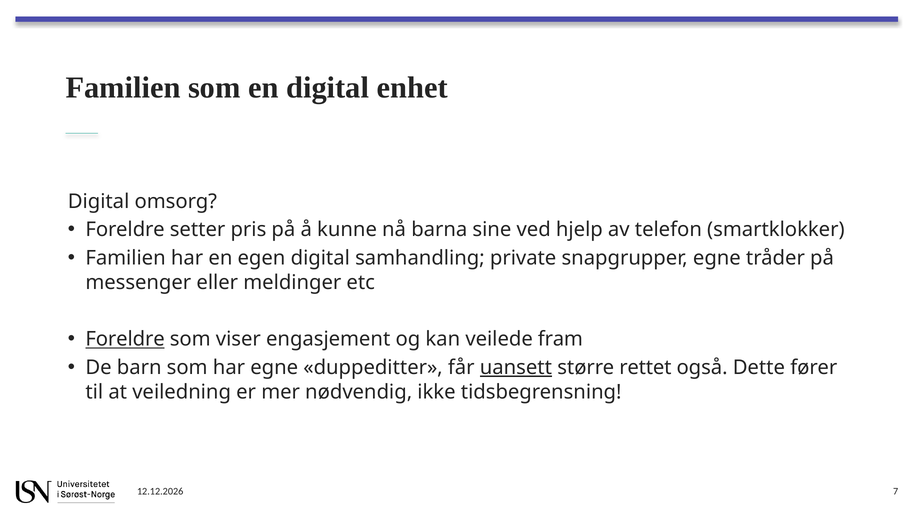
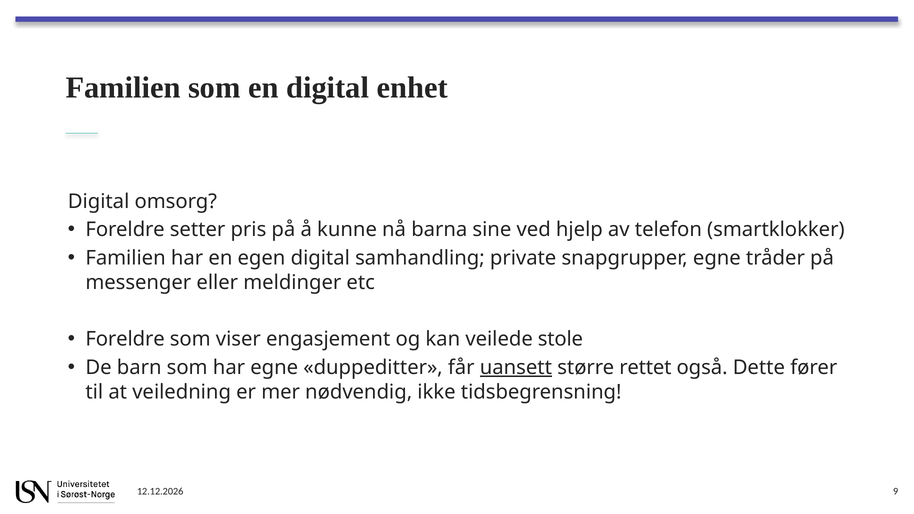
Foreldre underline: present -> none (125, 339)
fram: fram -> stole (560, 339)
7: 7 -> 9 (896, 492)
